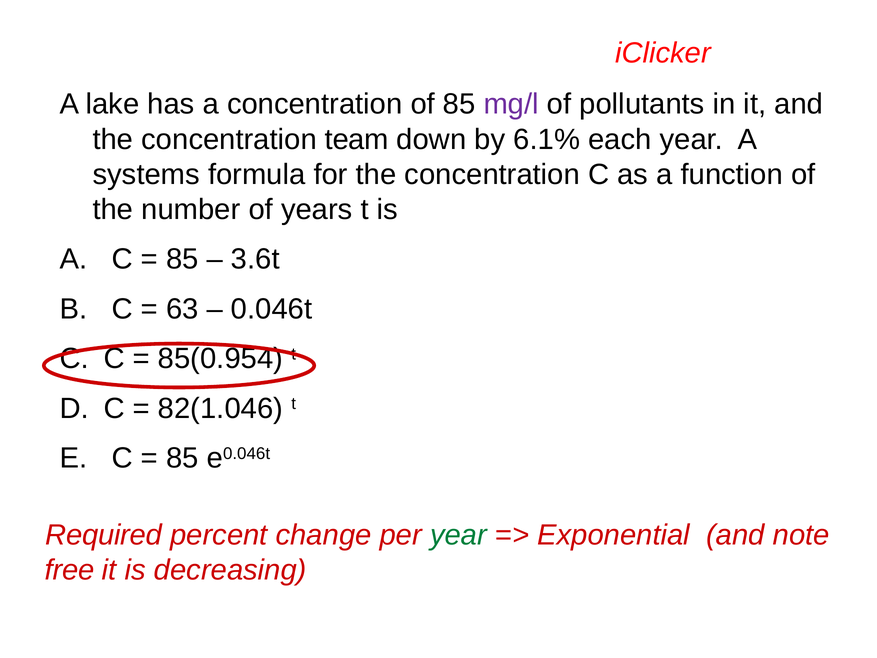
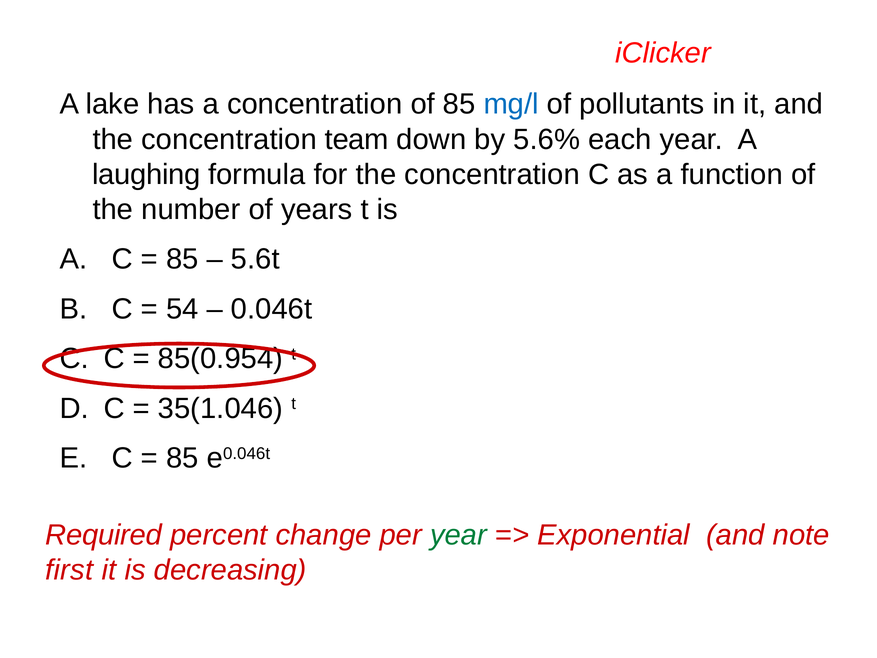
mg/l colour: purple -> blue (511, 104)
6.1%: 6.1% -> 5.6% (547, 139)
systems: systems -> laughing (146, 174)
3.6t: 3.6t -> 5.6t (255, 259)
63: 63 -> 54 (182, 309)
82(1.046: 82(1.046 -> 35(1.046 (220, 408)
free: free -> first (69, 570)
